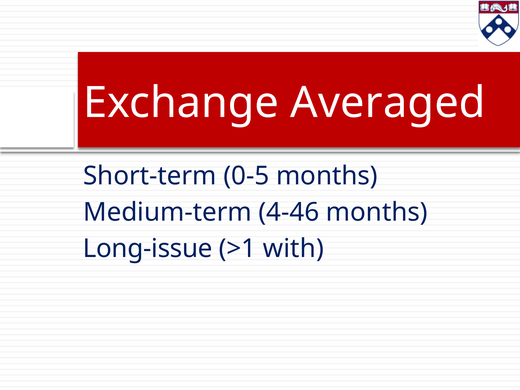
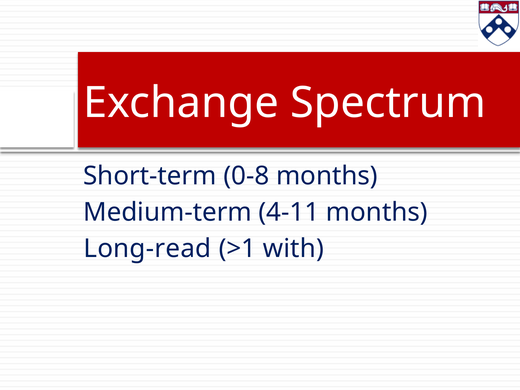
Averaged: Averaged -> Spectrum (388, 103)
0-5: 0-5 -> 0-8 (246, 176)
4-46: 4-46 -> 4-11 (289, 212)
Long-issue: Long-issue -> Long-read (147, 248)
